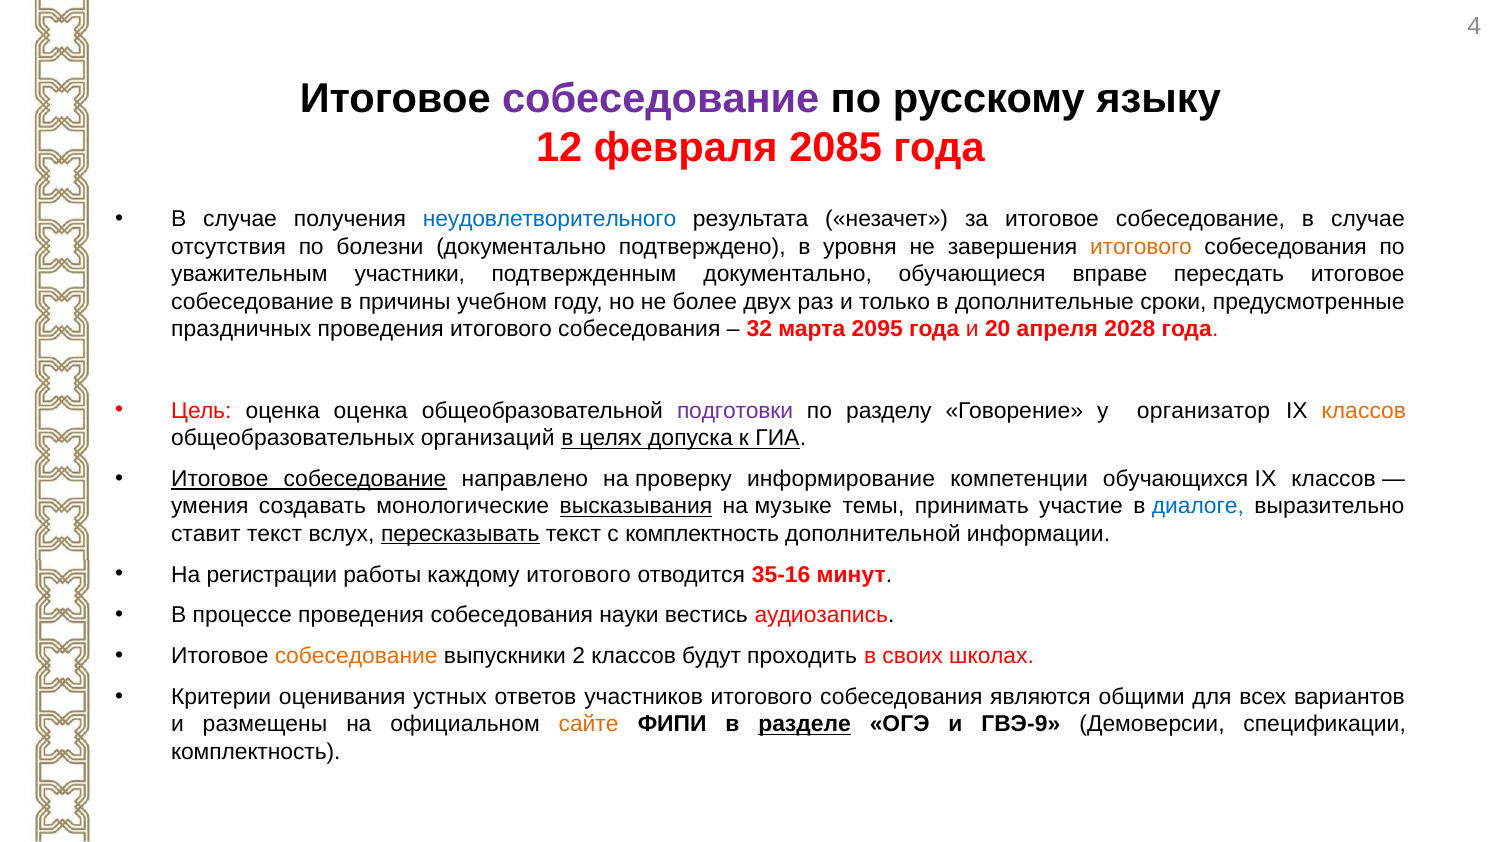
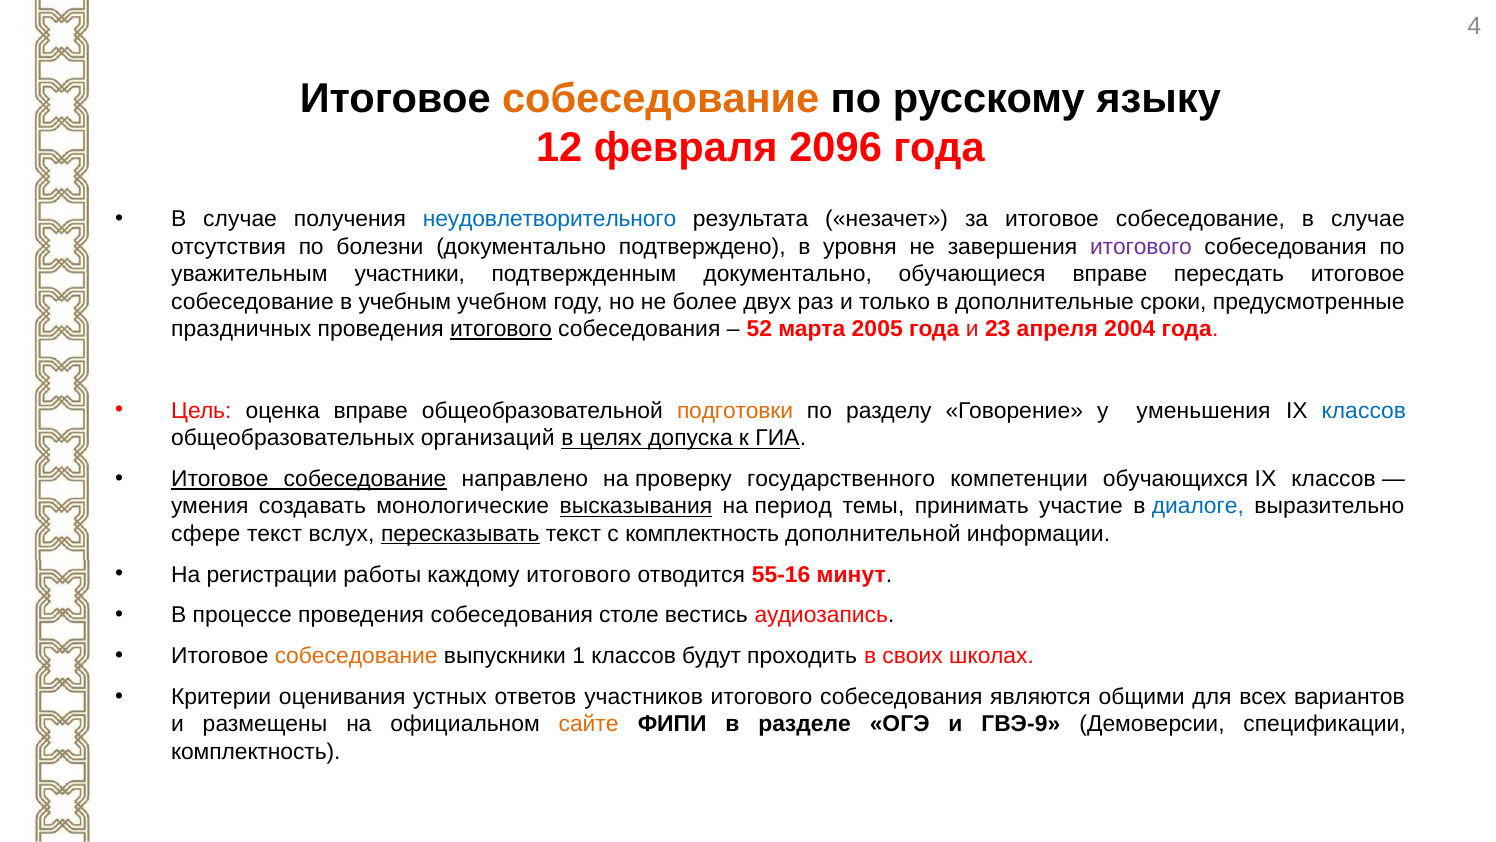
собеседование colour: purple -> orange (661, 98)
2085: 2085 -> 2096 (836, 148)
итогового colour: orange -> purple (1141, 247)
причины: причины -> учебным (405, 301)
итогового underline: none -> present (501, 329)
32: 32 -> 52 (759, 329)
2095: 2095 -> 2005 (877, 329)
20: 20 -> 23 (998, 329)
2028: 2028 -> 2004 (1130, 329)
оценка оценка: оценка -> вправе (371, 410)
подготовки colour: purple -> orange (735, 410)
организатор: организатор -> уменьшения (1204, 410)
классов colour: orange -> blue (1364, 410)
информирование: информирование -> государственного (841, 479)
музыке: музыке -> период (793, 506)
ставит: ставит -> сфере (206, 534)
35-16: 35-16 -> 55-16 (781, 574)
науки: науки -> столе (629, 615)
2: 2 -> 1 (579, 656)
разделе underline: present -> none (805, 724)
